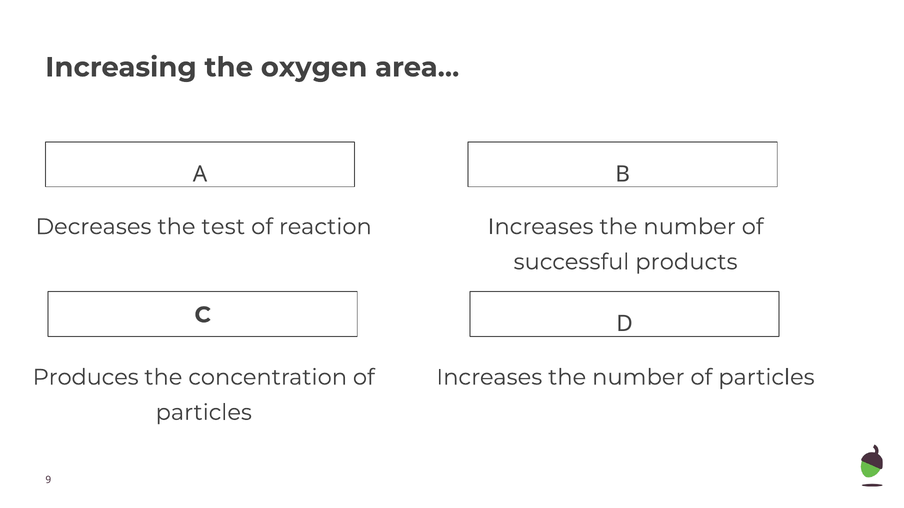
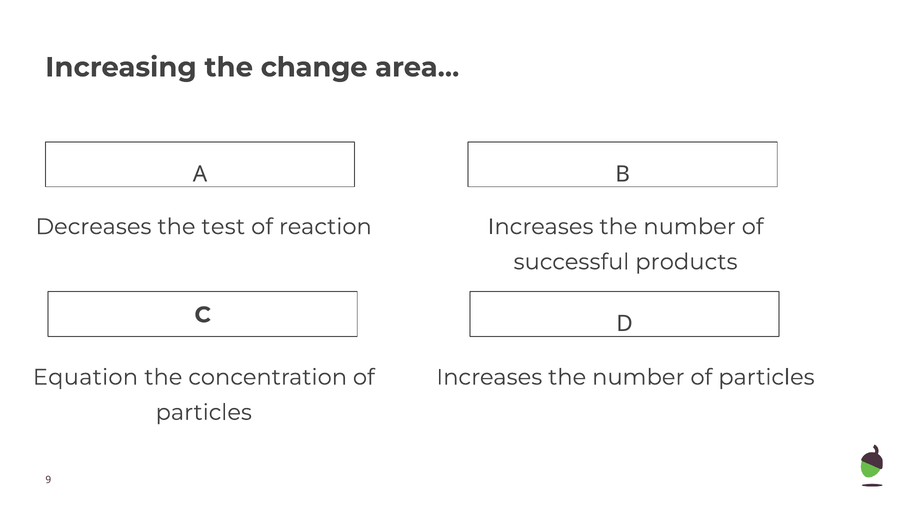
oxygen: oxygen -> change (314, 67)
Produces: Produces -> Equation (85, 378)
